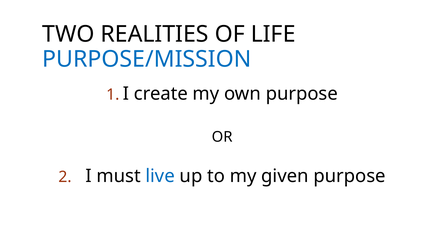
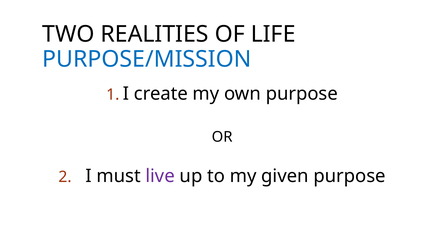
live colour: blue -> purple (160, 176)
